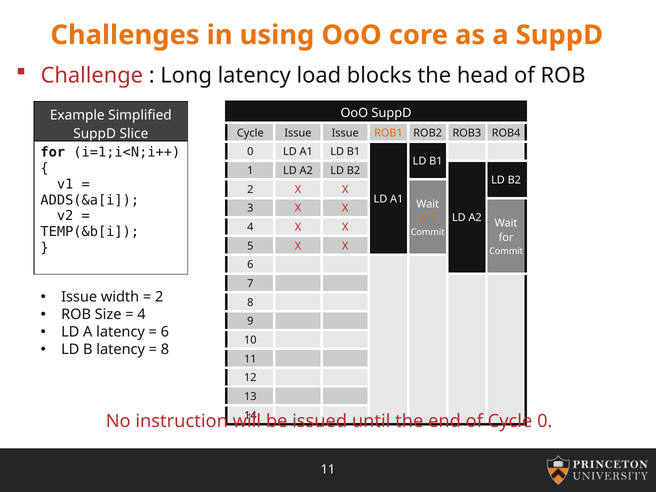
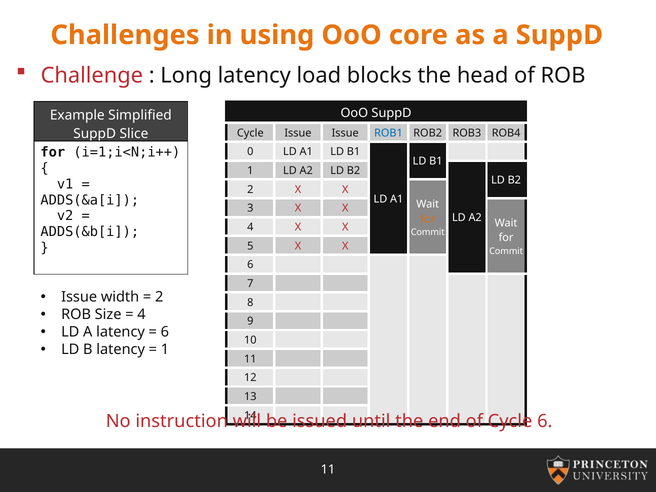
ROB1 colour: orange -> blue (388, 133)
TEMP(&b[i: TEMP(&b[i -> ADDS(&b[i (90, 232)
8: 8 -> 1 (165, 350)
Cycle 0: 0 -> 6 (545, 421)
